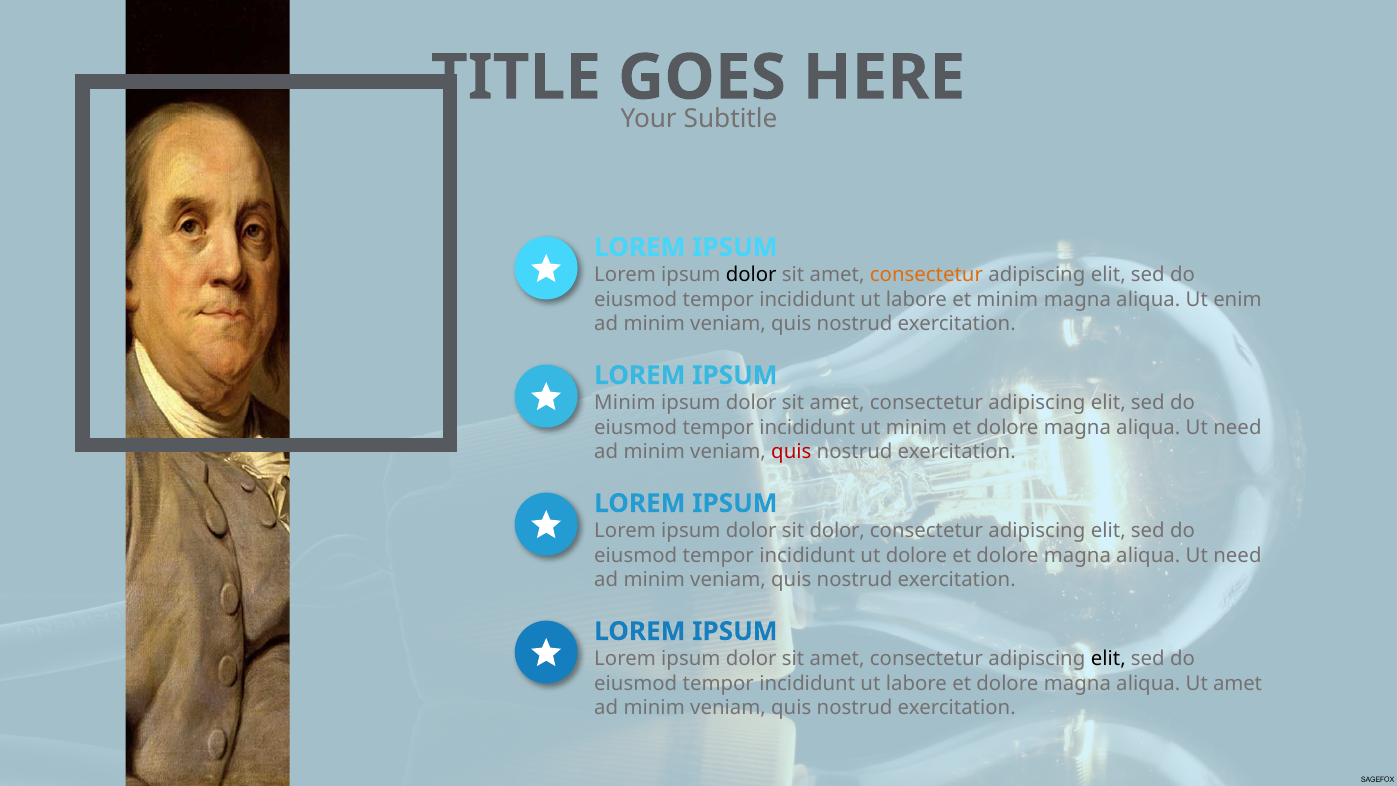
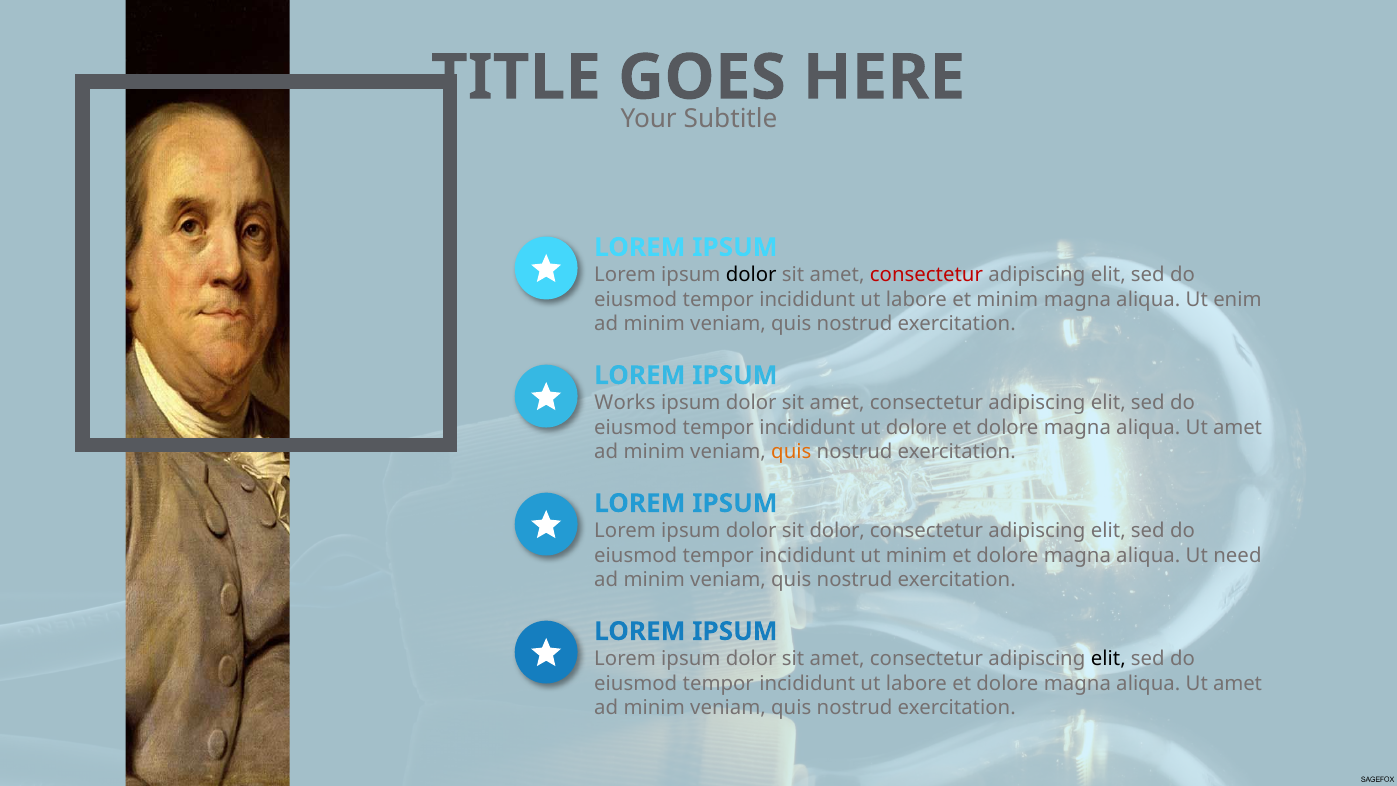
consectetur colour: orange -> red (926, 275)
Minim: Minim -> Works (625, 403)
ut minim: minim -> dolore (916, 427)
need: need -> amet (1238, 427)
quis colour: red -> orange (791, 452)
ut dolore: dolore -> minim (916, 555)
